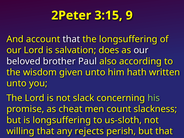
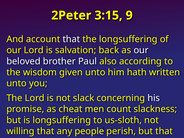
does: does -> back (109, 50)
his colour: light green -> white (154, 98)
rejects: rejects -> people (89, 131)
